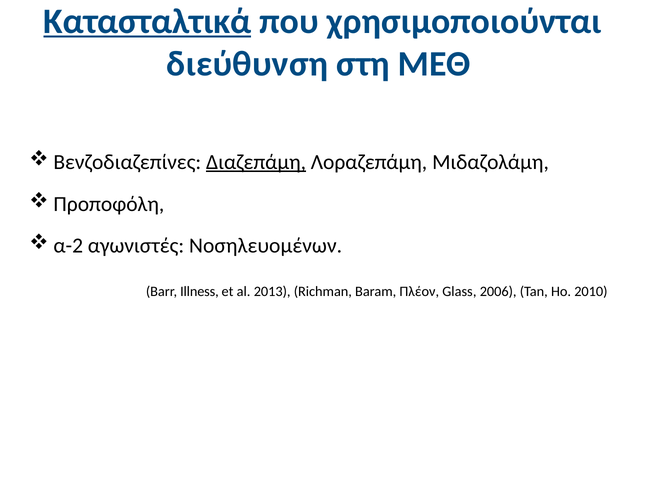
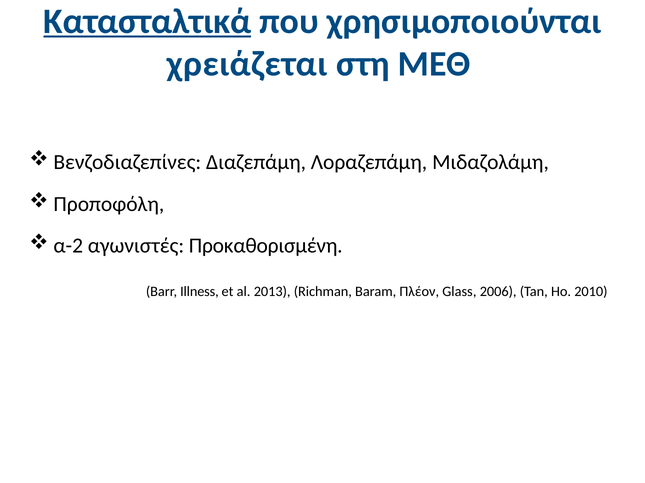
διεύθυνση: διεύθυνση -> χρειάζεται (247, 64)
Διαζεπάμη underline: present -> none (256, 162)
Νοσηλευομένων: Νοσηλευομένων -> Προκαθορισμένη (266, 246)
